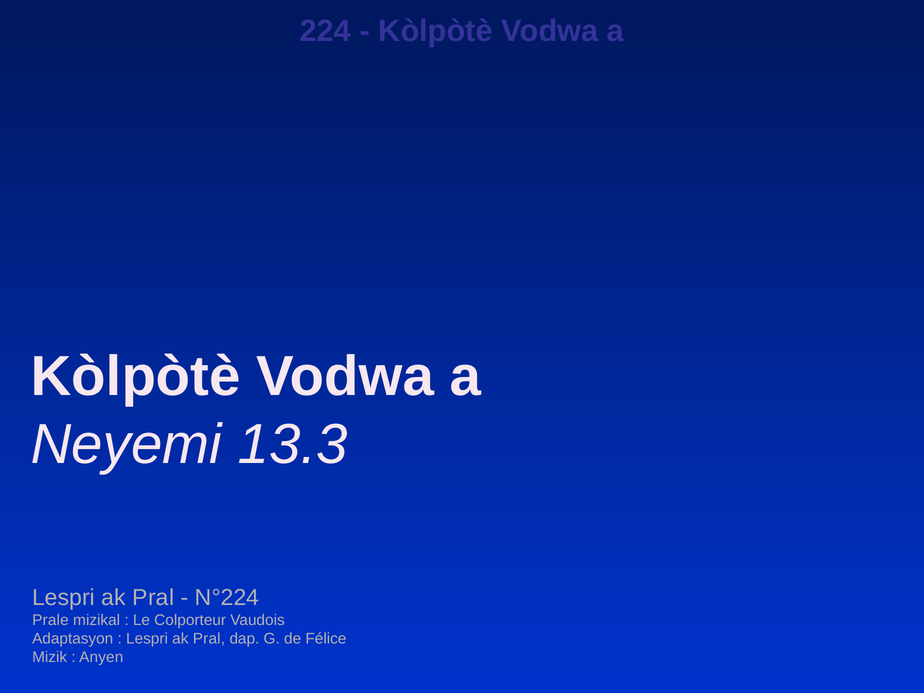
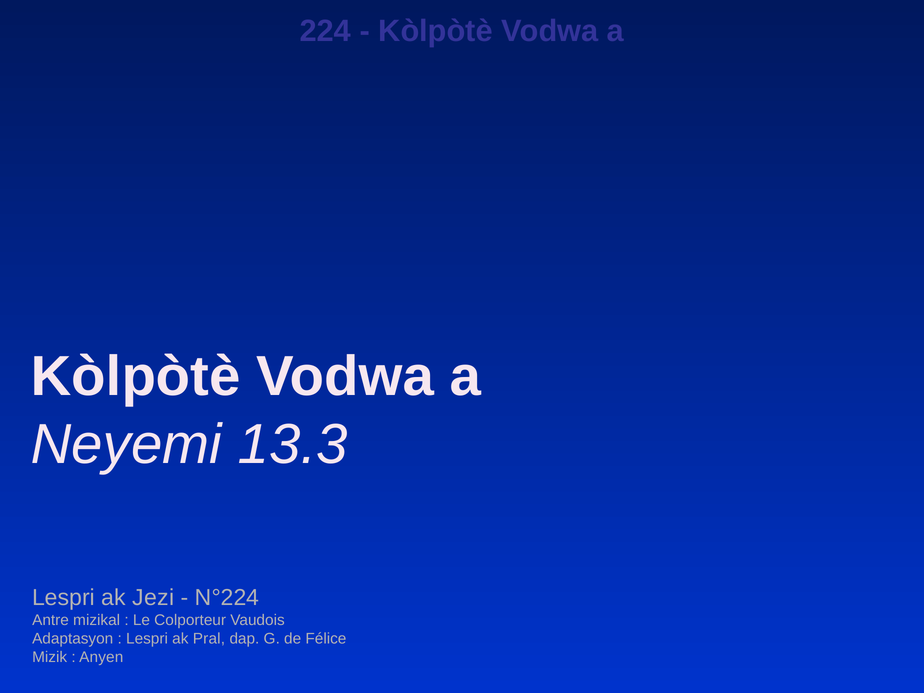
Pral: Pral -> Jezi (153, 597)
Prale: Prale -> Antre (51, 620)
